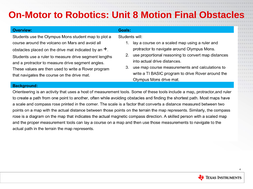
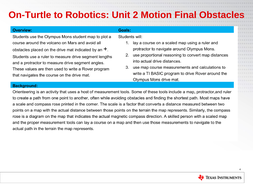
On-Motor: On-Motor -> On-Turtle (30, 15)
8: 8 -> 2 (135, 15)
